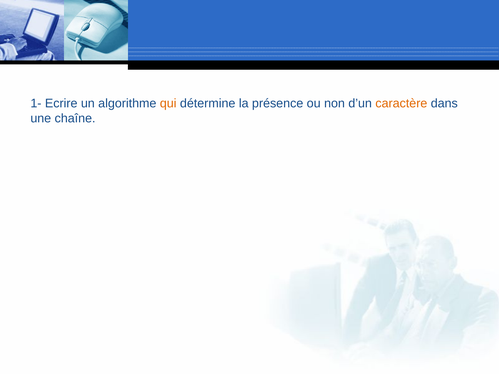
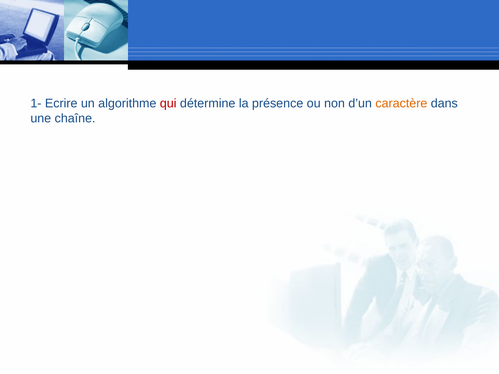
qui colour: orange -> red (168, 104)
